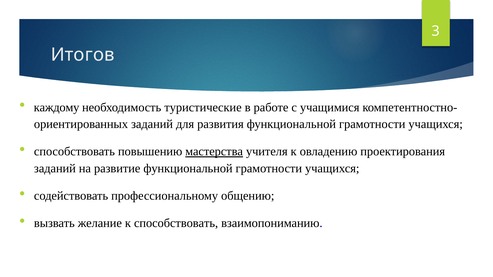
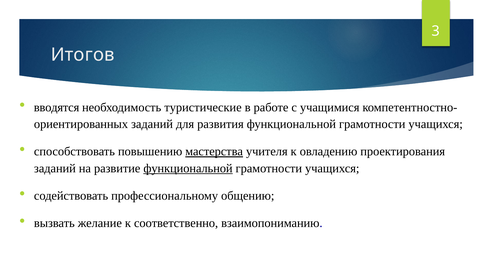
каждому: каждому -> вводятся (57, 107)
функциональной underline: none -> present (188, 169)
к способствовать: способствовать -> соответственно (176, 223)
